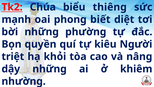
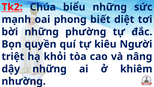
biểu thiêng: thiêng -> những (110, 7)
